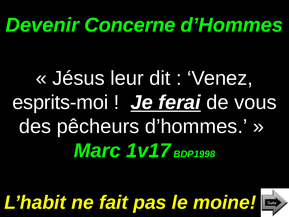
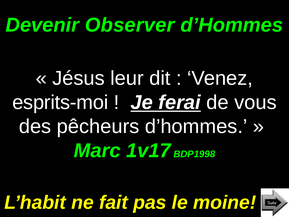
Concerne: Concerne -> Observer (130, 25)
